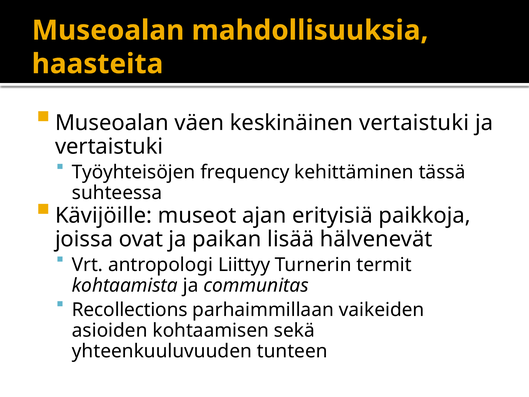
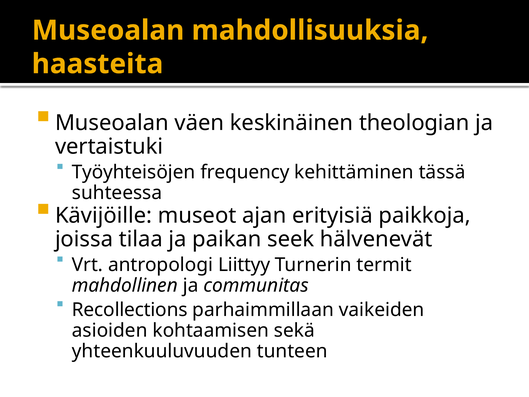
keskinäinen vertaistuki: vertaistuki -> theologian (414, 123)
ovat: ovat -> tilaa (141, 239)
lisää: lisää -> seek (291, 239)
kohtaamista: kohtaamista -> mahdollinen (125, 285)
